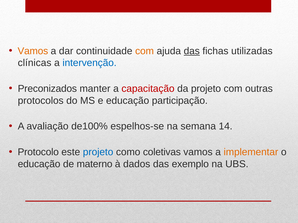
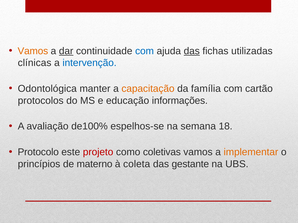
dar underline: none -> present (66, 51)
com colour: orange -> blue (145, 51)
Preconizados: Preconizados -> Odontológica (47, 89)
capacitação colour: red -> orange (148, 89)
da projeto: projeto -> família (206, 89)
outras: outras -> cartão (259, 89)
participação: participação -> informações (180, 101)
14: 14 -> 18 (226, 127)
projeto colour: blue -> red (98, 152)
educação: educação -> princípios (39, 164)
dados: dados -> coleta (137, 164)
exemplo: exemplo -> gestante (190, 164)
